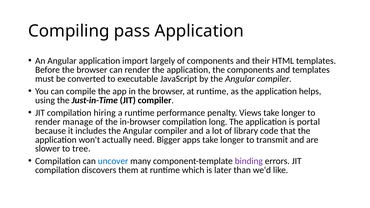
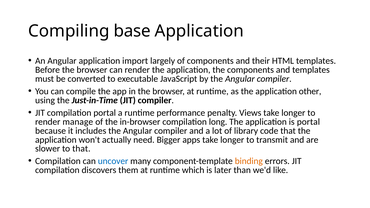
pass: pass -> base (132, 31)
helps: helps -> other (310, 91)
compilation hiring: hiring -> portal (105, 113)
to tree: tree -> that (81, 149)
binding colour: purple -> orange (249, 161)
